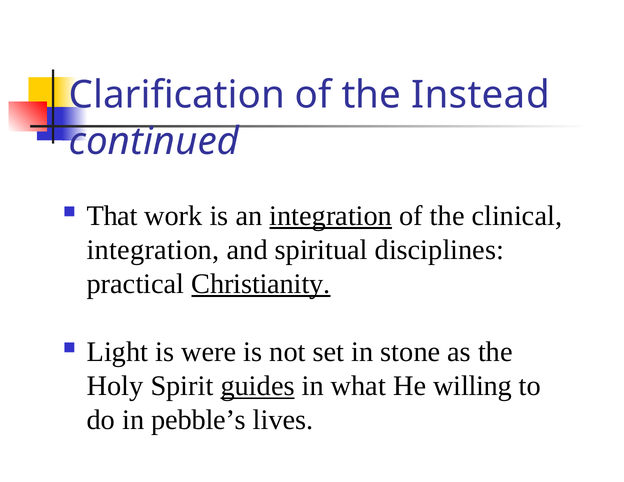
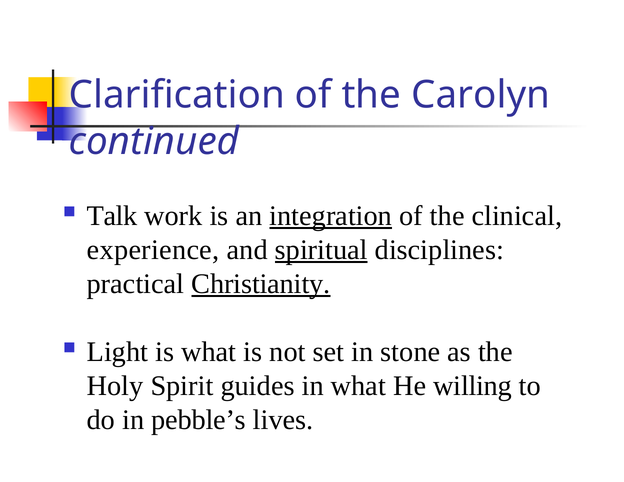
Instead: Instead -> Carolyn (481, 95)
That: That -> Talk (112, 216)
integration: integration -> experience (153, 250)
spiritual underline: none -> present (321, 250)
is were: were -> what (209, 352)
guides underline: present -> none (258, 386)
